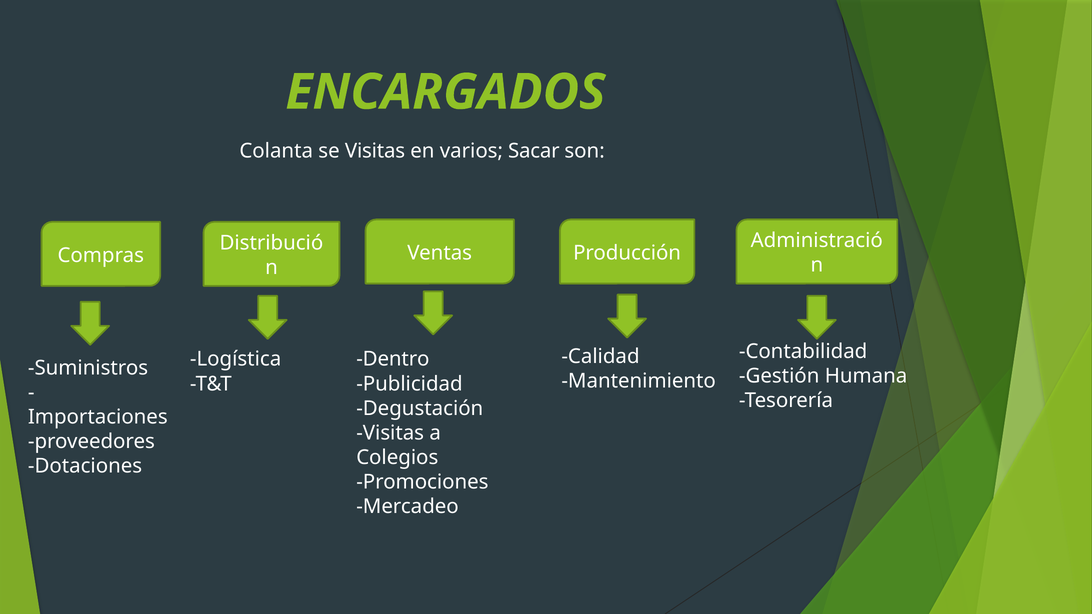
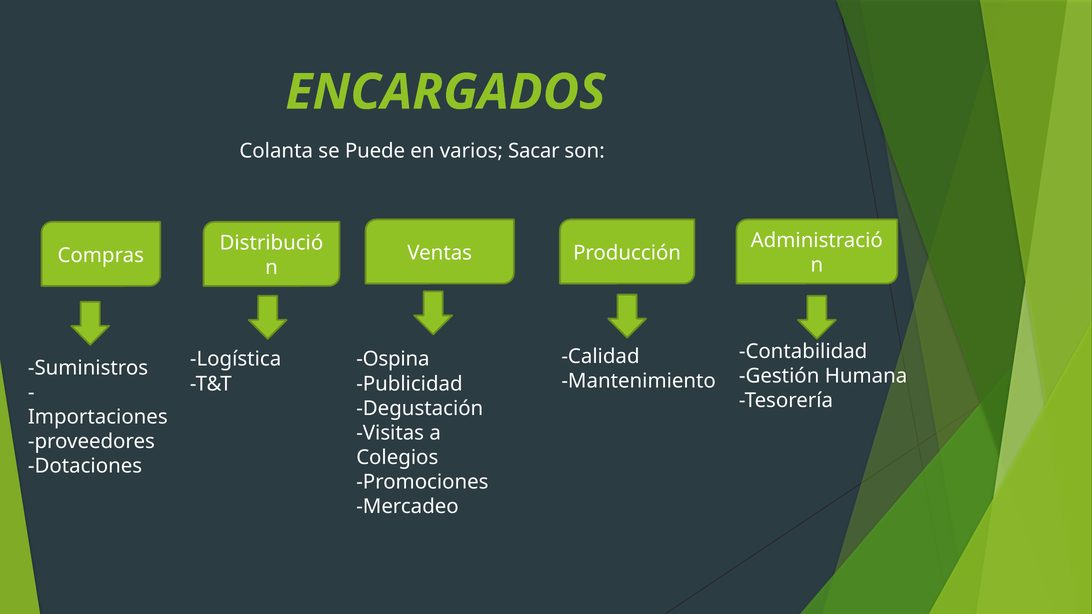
se Visitas: Visitas -> Puede (375, 151)
Dentro: Dentro -> Ospina (393, 359)
